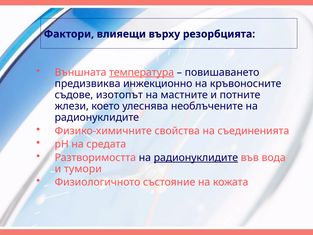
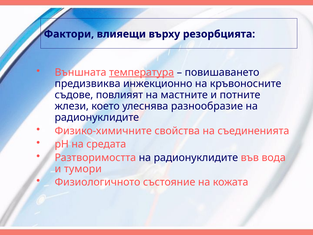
изотопът: изотопът -> повлияят (119, 95)
необлъчените: необлъчените -> разнообразие (207, 106)
радионуклидите underline: present -> none (196, 157)
